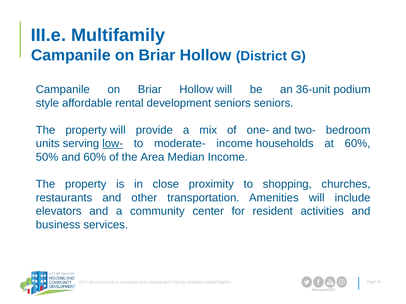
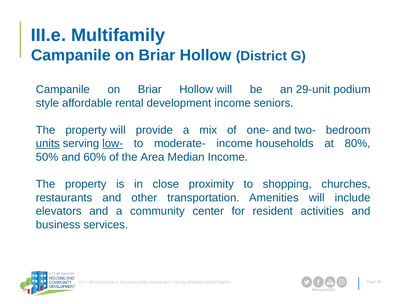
36-unit: 36-unit -> 29-unit (313, 90)
development seniors: seniors -> income (233, 103)
units underline: none -> present (48, 144)
at 60%: 60% -> 80% (358, 144)
